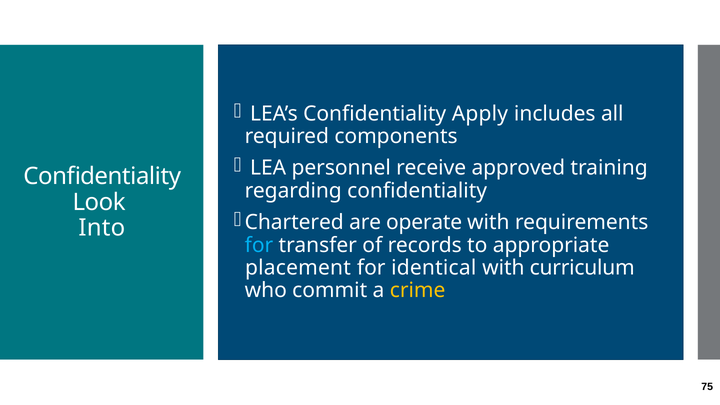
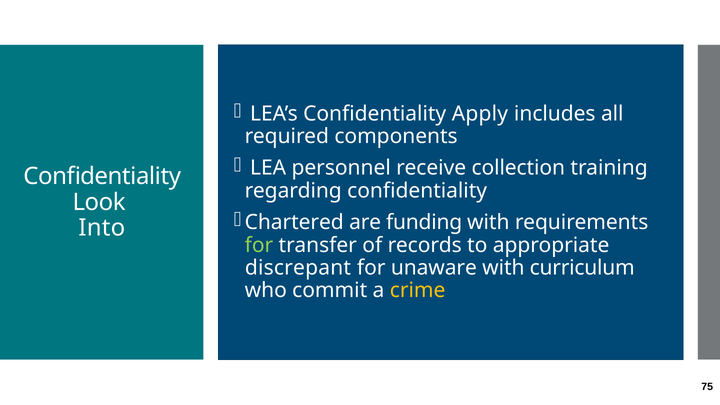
approved: approved -> collection (518, 168)
operate: operate -> funding (424, 222)
for colour: light blue -> light green (259, 245)
placement: placement -> discrepant (298, 268)
identical: identical -> unaware (434, 268)
